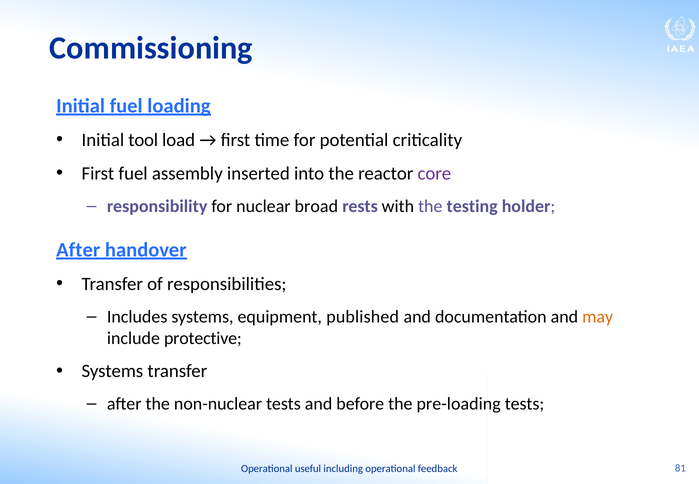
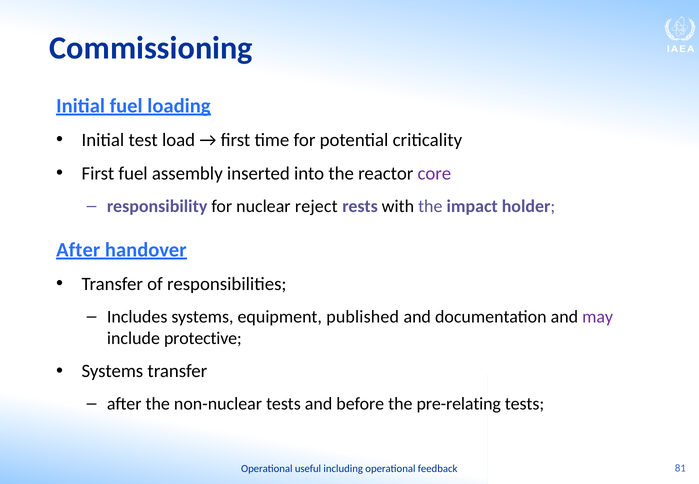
tool: tool -> test (143, 140)
broad: broad -> reject (316, 206)
testing: testing -> impact (472, 206)
may colour: orange -> purple (598, 317)
pre-loading: pre-loading -> pre-relating (459, 404)
